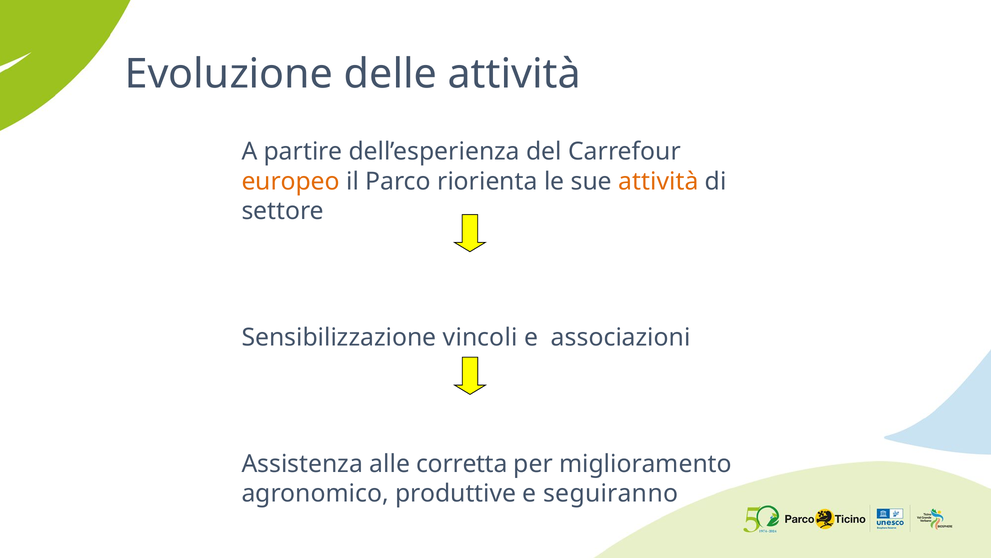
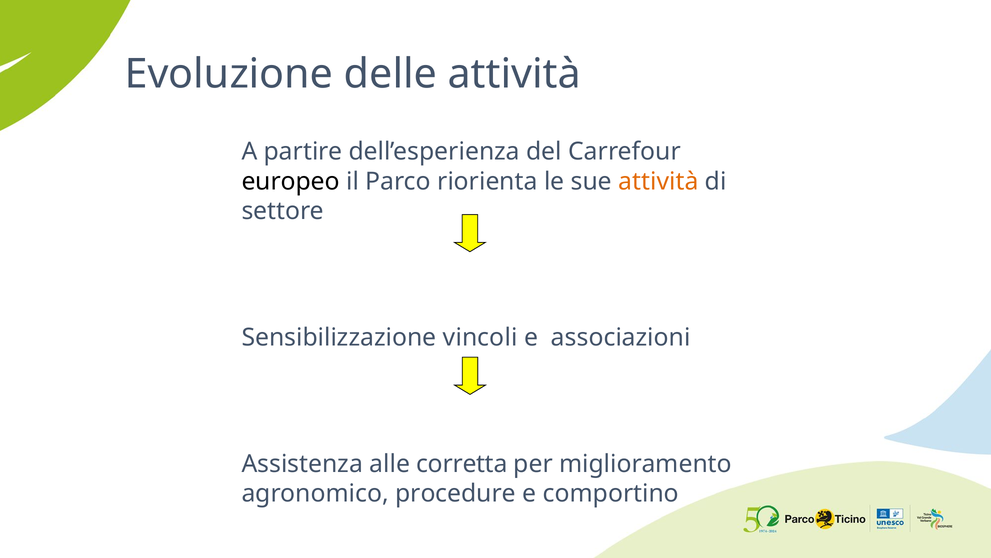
europeo colour: orange -> black (291, 181)
produttive: produttive -> procedure (456, 493)
seguiranno: seguiranno -> comportino (611, 493)
